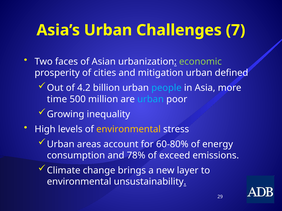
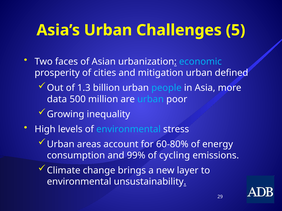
7: 7 -> 5 (236, 30)
economic colour: light green -> light blue (200, 62)
4.2: 4.2 -> 1.3 (84, 88)
time: time -> data (57, 99)
environmental colour: yellow -> light blue (129, 129)
78%: 78% -> 99% (136, 156)
exceed: exceed -> cycling (175, 156)
